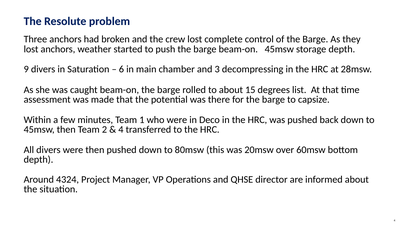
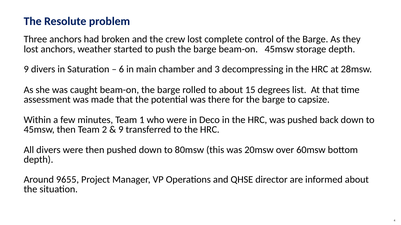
4: 4 -> 9 (121, 130)
4324: 4324 -> 9655 (68, 180)
